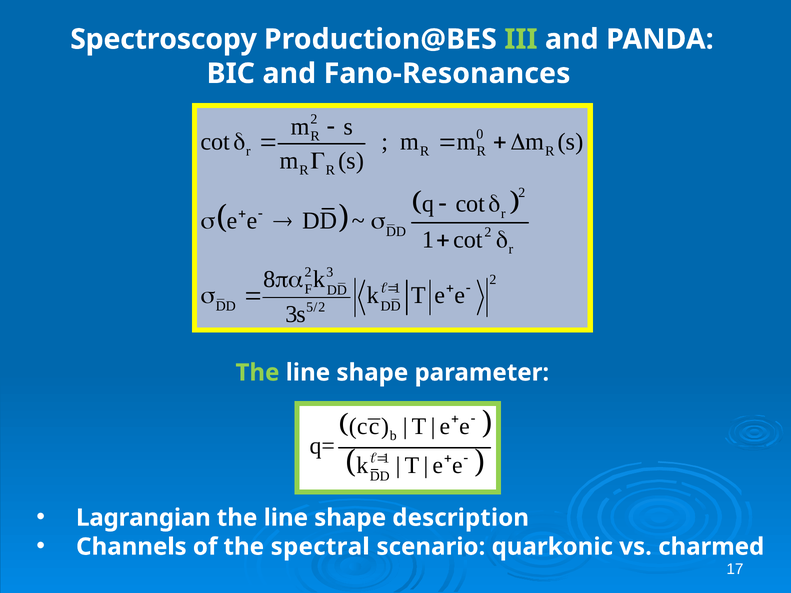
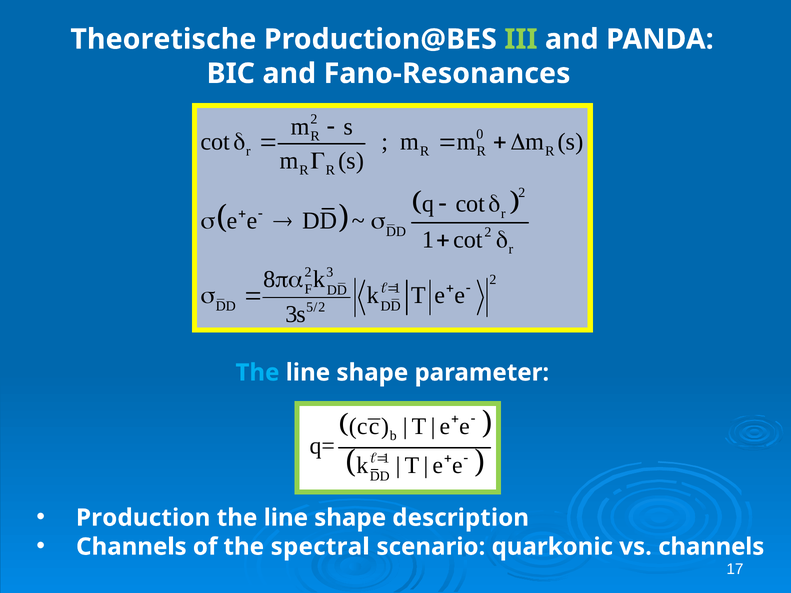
Spectroscopy: Spectroscopy -> Theoretische (163, 39)
The colour: light green -> light blue (257, 373)
Lagrangian: Lagrangian -> Production (143, 518)
vs charmed: charmed -> channels (711, 547)
